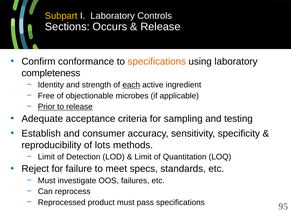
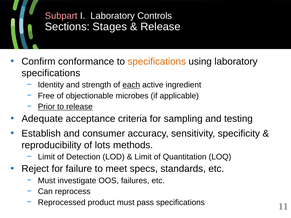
Subpart colour: yellow -> pink (61, 16)
Occurs: Occurs -> Stages (110, 27)
completeness: completeness -> specifications (51, 73)
95: 95 -> 11 (283, 207)
